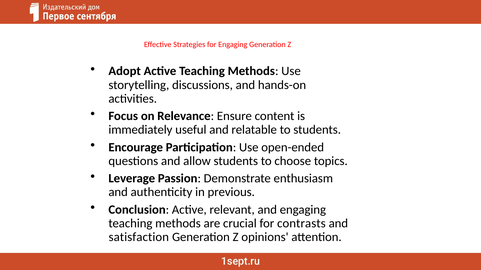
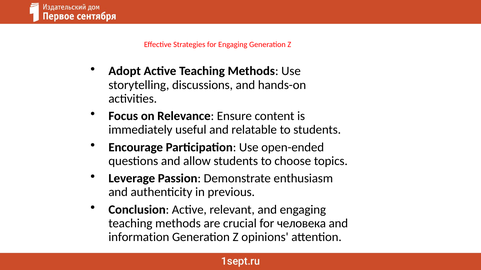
contrasts: contrasts -> человека (302, 224)
satisfaction: satisfaction -> information (139, 237)
